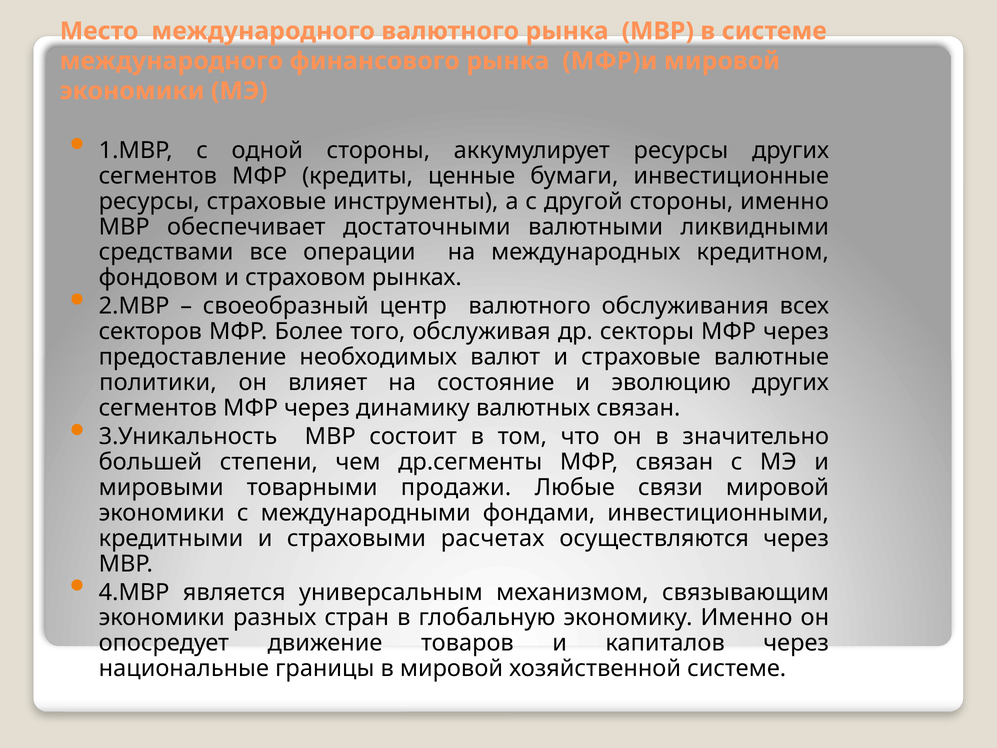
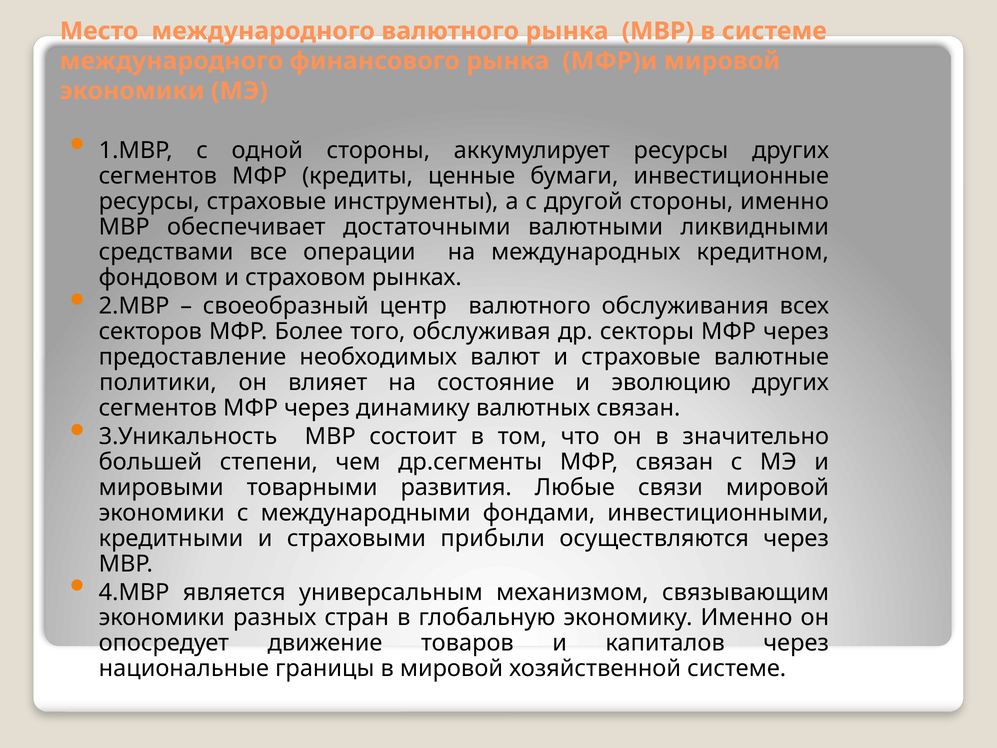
продажи: продажи -> развития (456, 487)
расчетах: расчетах -> прибыли (493, 538)
